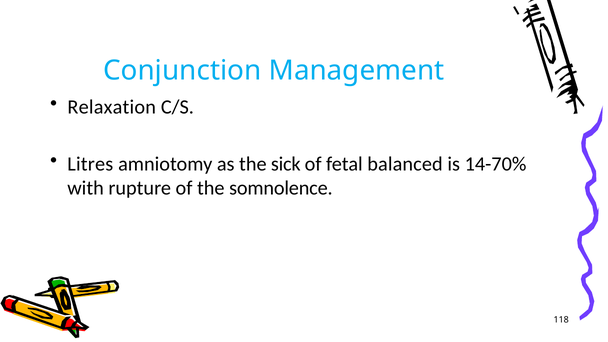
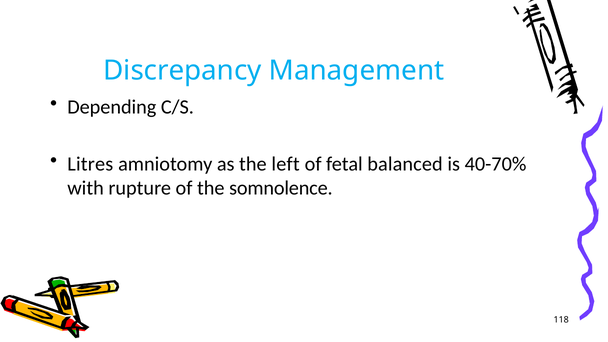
Conjunction: Conjunction -> Discrepancy (182, 70)
Relaxation: Relaxation -> Depending (112, 107)
sick: sick -> left (286, 164)
14-70%: 14-70% -> 40-70% (496, 164)
